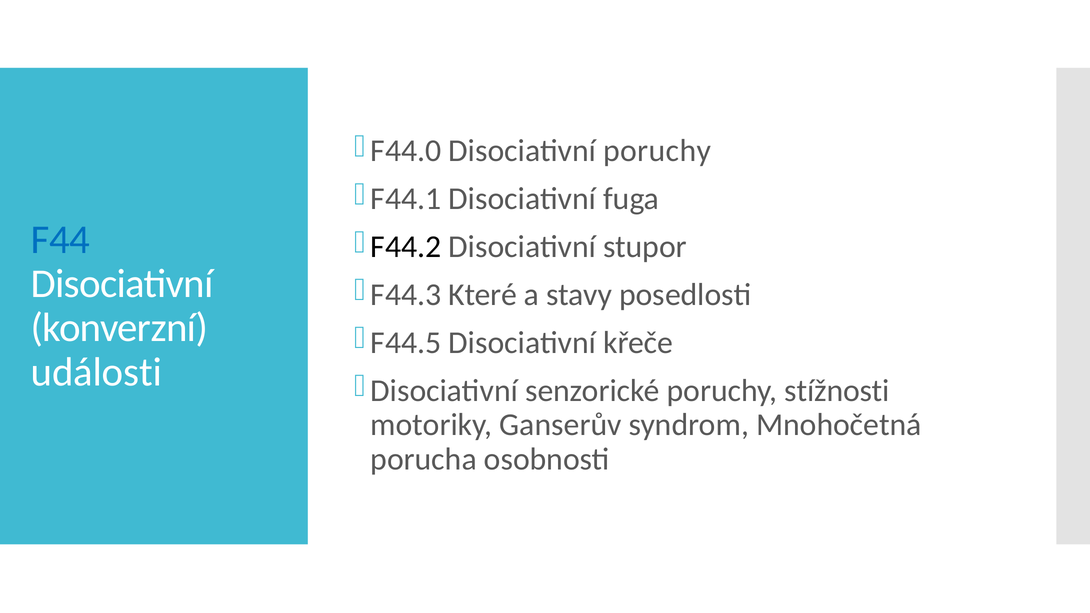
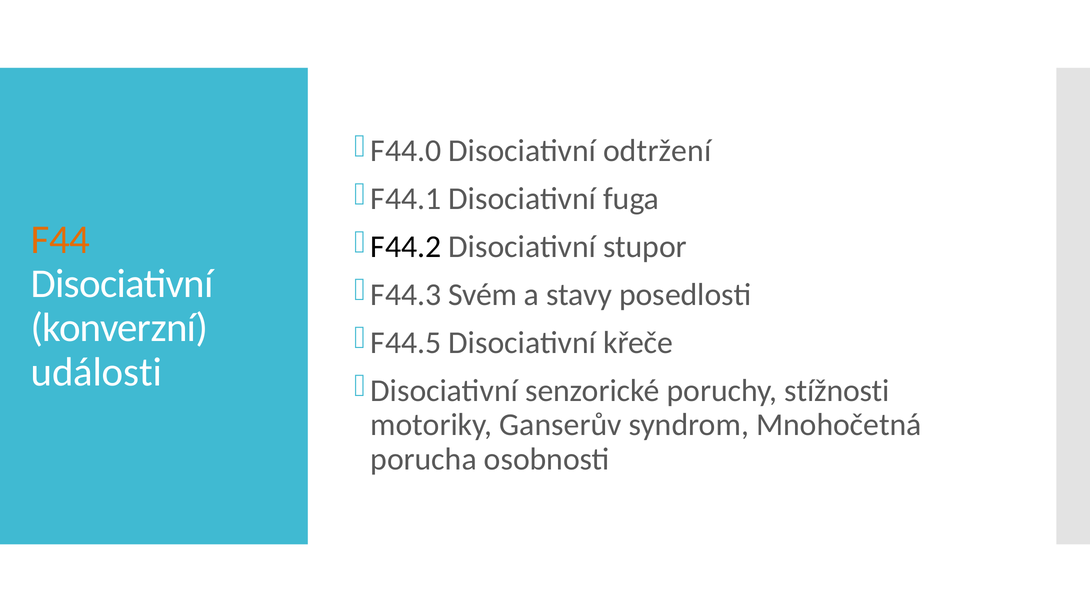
Disociativní poruchy: poruchy -> odtržení (657, 151)
F44 colour: blue -> orange (60, 240)
Které: Které -> Svém (483, 295)
